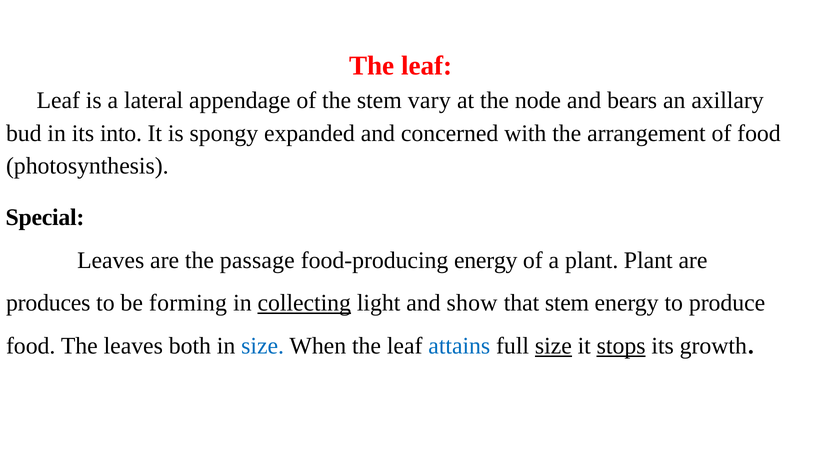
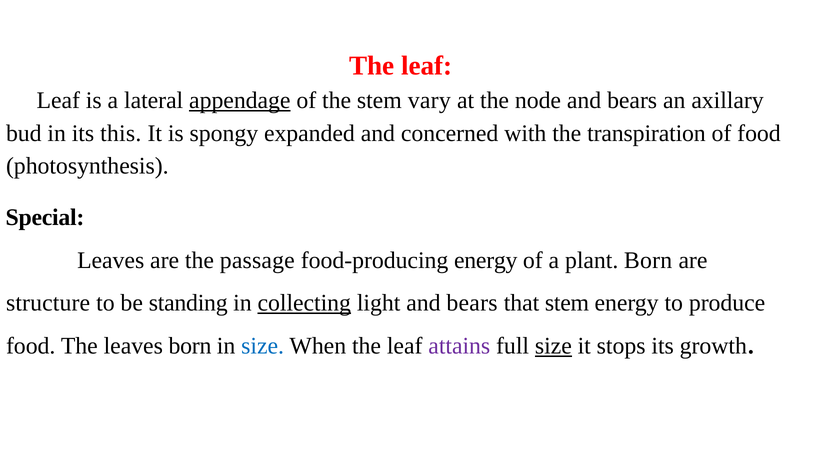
appendage underline: none -> present (240, 100)
into: into -> this (121, 133)
arrangement: arrangement -> transpiration (646, 133)
plant Plant: Plant -> Born (648, 260)
produces: produces -> structure (48, 303)
forming: forming -> standing (188, 303)
light and show: show -> bears (472, 303)
leaves both: both -> born (190, 346)
attains colour: blue -> purple (459, 346)
stops underline: present -> none (621, 346)
